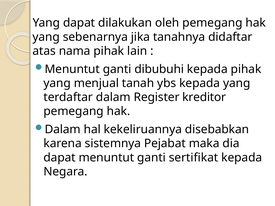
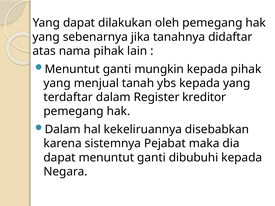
dibubuhi: dibubuhi -> mungkin (159, 69)
sertifikat: sertifikat -> dibubuhi (194, 158)
